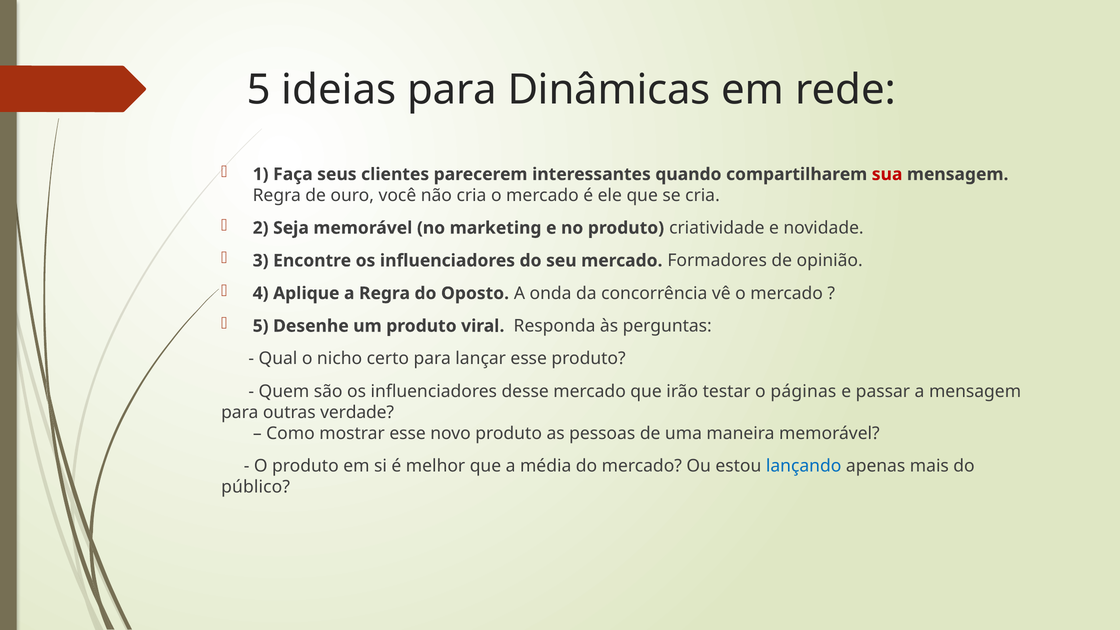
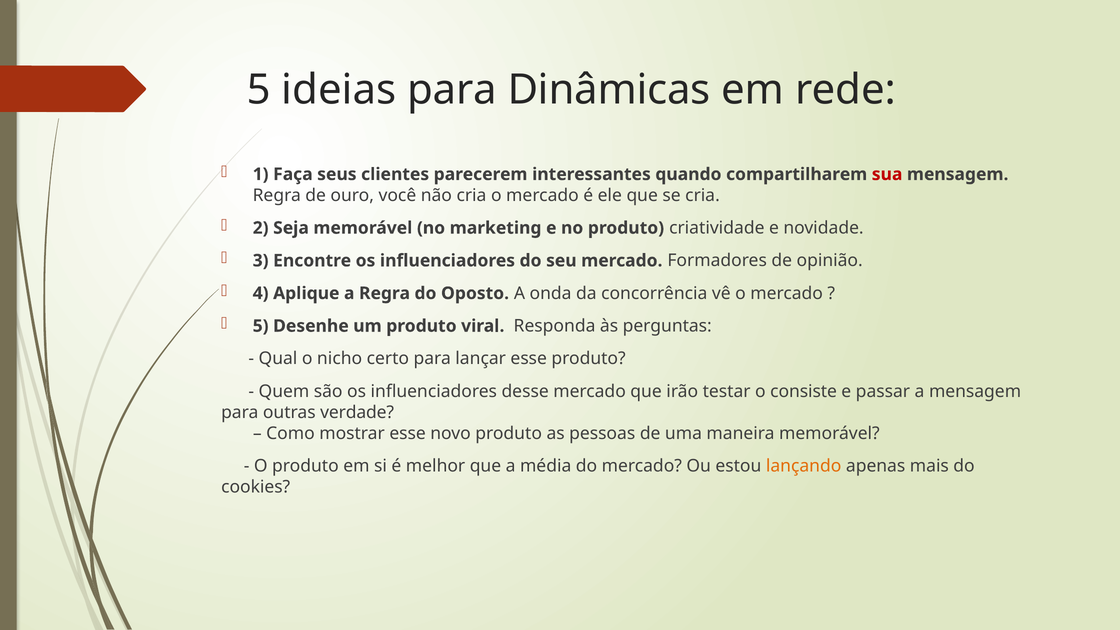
páginas: páginas -> consiste (804, 391)
lançando colour: blue -> orange (804, 466)
público: público -> cookies (256, 487)
